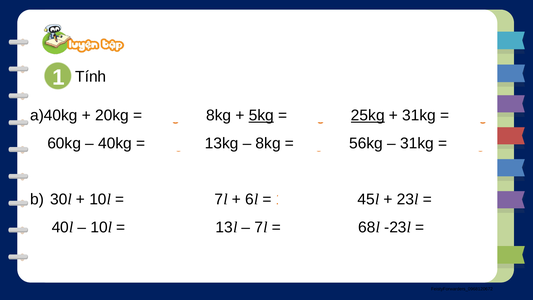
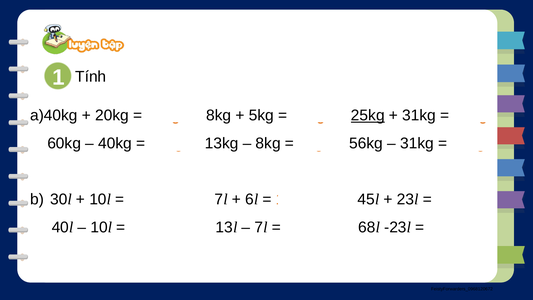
5kg underline: present -> none (261, 115)
